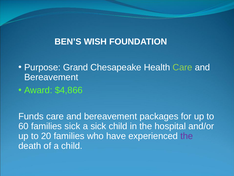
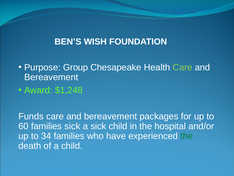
Grand: Grand -> Group (76, 67)
$4,866: $4,866 -> $1,248 (69, 90)
20: 20 -> 34 (46, 136)
the colour: purple -> green (187, 136)
